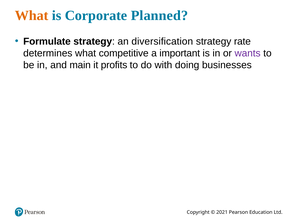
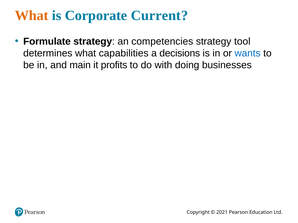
Planned: Planned -> Current (159, 16)
diversification: diversification -> competencies (162, 41)
rate: rate -> tool (242, 41)
competitive: competitive -> capabilities (124, 53)
important: important -> decisions (180, 53)
wants colour: purple -> blue (248, 53)
